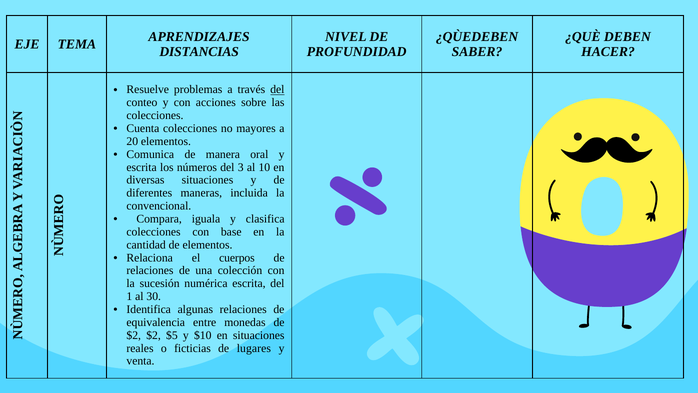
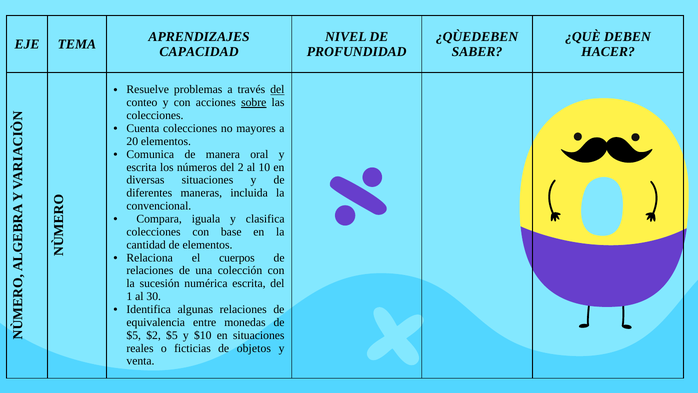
DISTANCIAS: DISTANCIAS -> CAPACIDAD (199, 52)
sobre underline: none -> present (254, 102)
3: 3 -> 2 (241, 167)
$2: $2 -> $5 (134, 335)
lugares: lugares -> objetos (254, 348)
